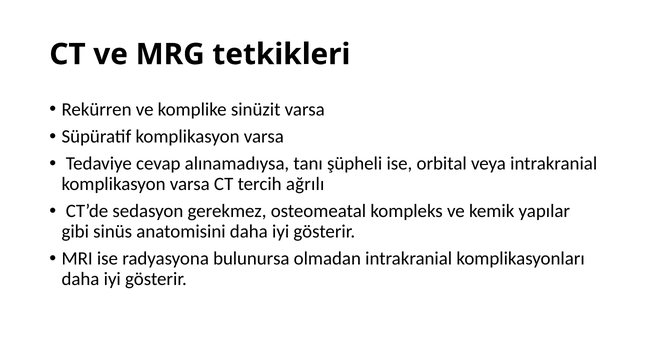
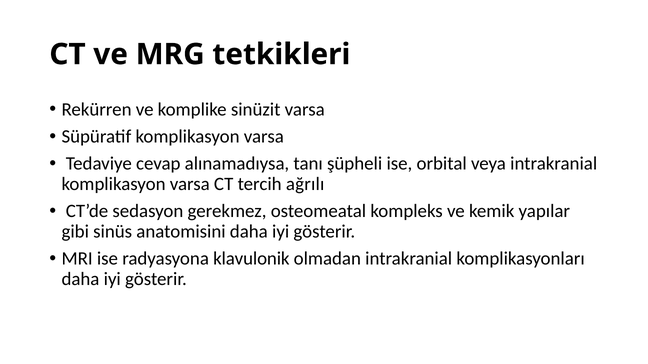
bulunursa: bulunursa -> klavulonik (251, 259)
